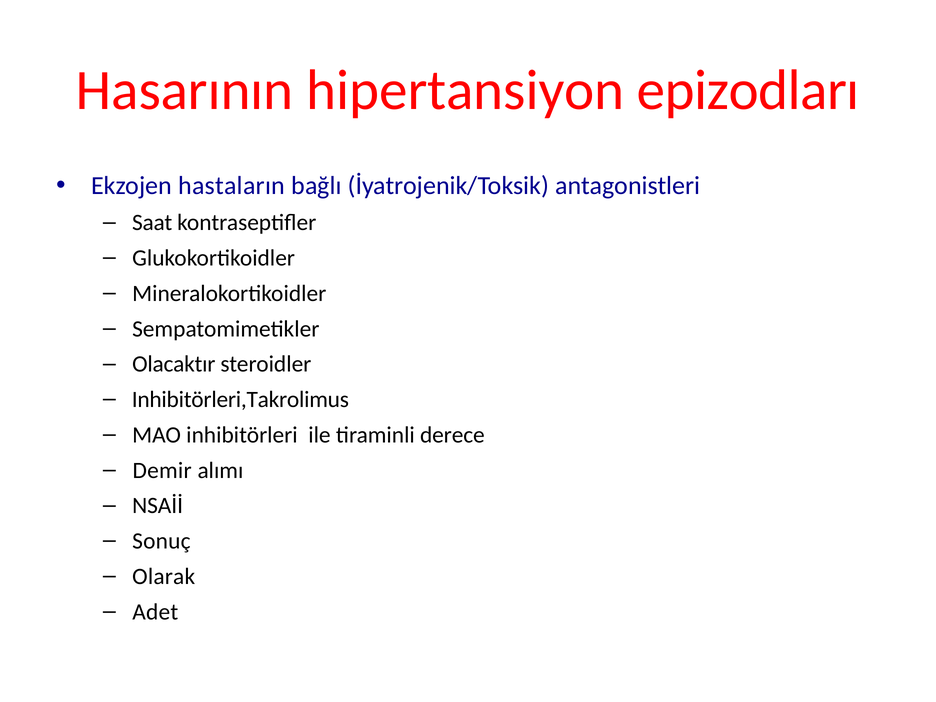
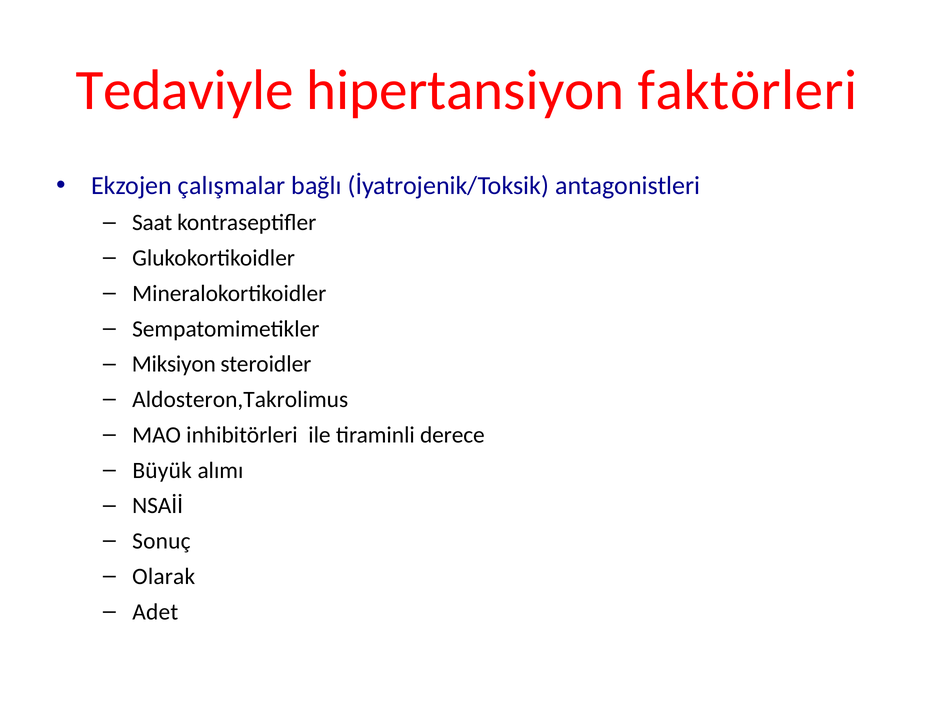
Hasarının: Hasarının -> Tedaviyle (185, 91)
epizodları: epizodları -> faktörleri (748, 91)
hastaların: hastaların -> çalışmalar (232, 186)
Olacaktır: Olacaktır -> Miksiyon (174, 364)
Inhibitörleri,Takrolimus: Inhibitörleri,Takrolimus -> Aldosteron,Takrolimus (240, 400)
Demir: Demir -> Büyük (162, 470)
